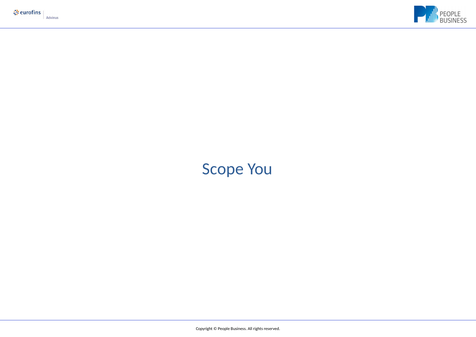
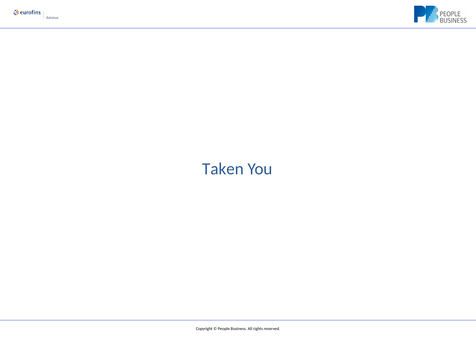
Scope: Scope -> Taken (223, 169)
